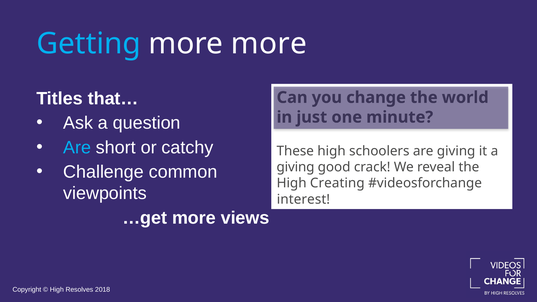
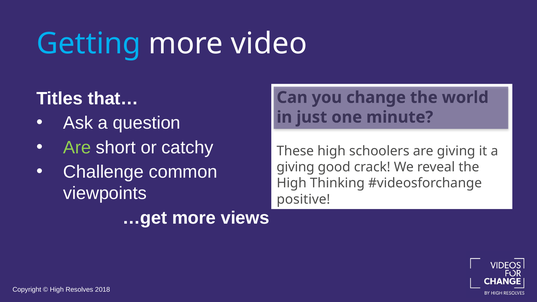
more more: more -> video (269, 44)
Are colour: light blue -> light green (77, 147)
Creating: Creating -> Thinking (337, 183)
interest: interest -> positive (303, 199)
